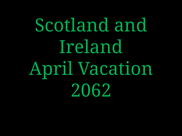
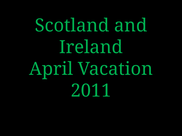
2062: 2062 -> 2011 (91, 91)
